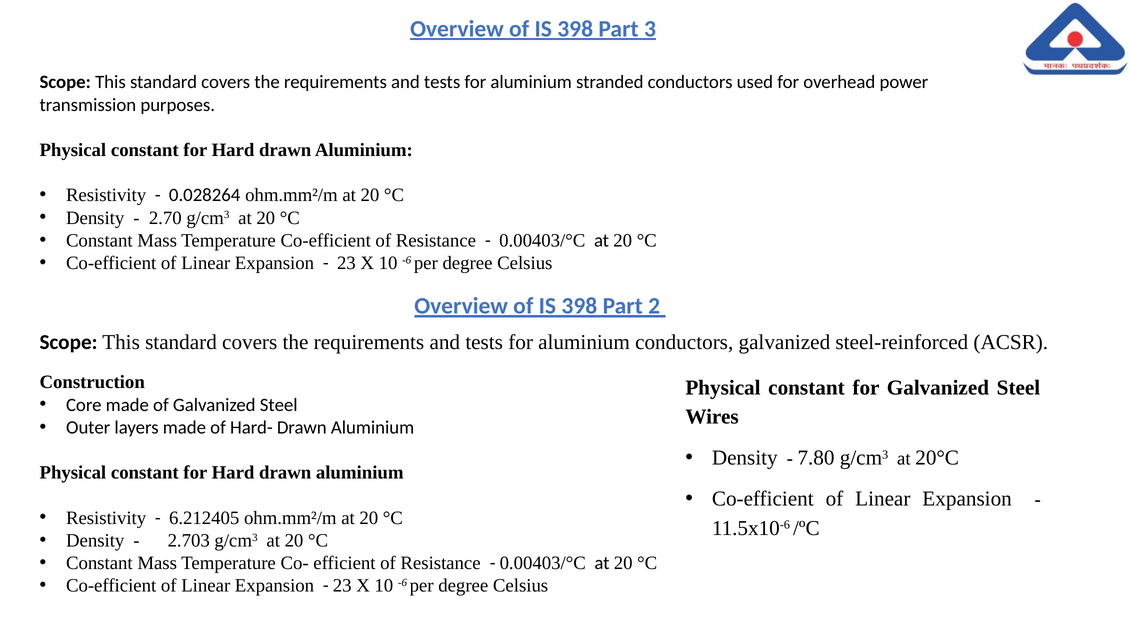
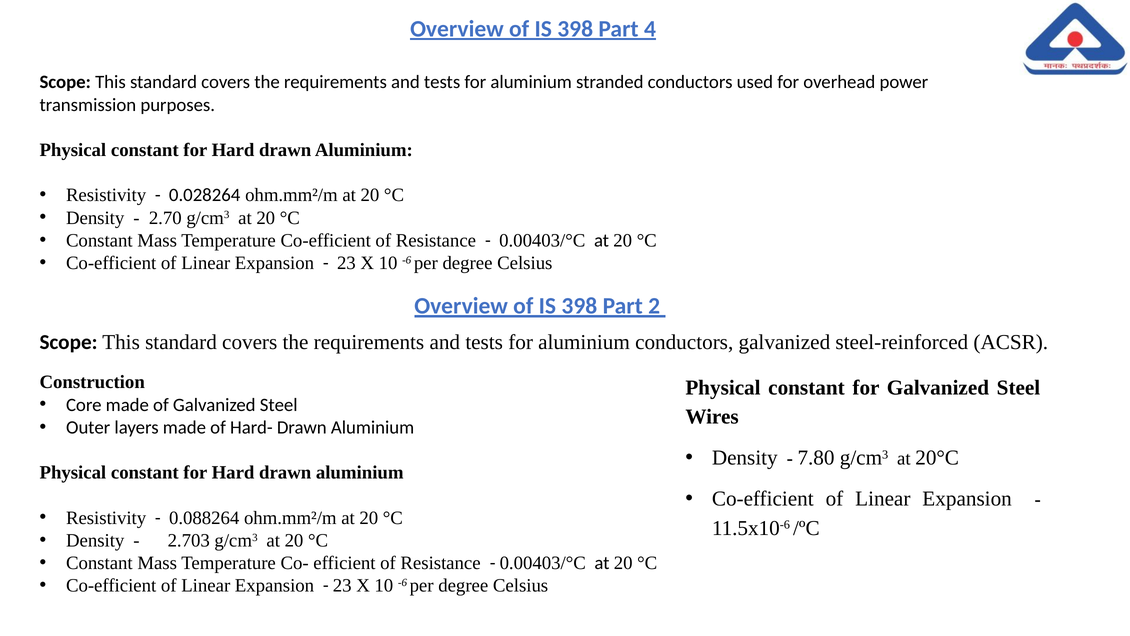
3: 3 -> 4 (650, 29)
6.212405: 6.212405 -> 0.088264 (204, 518)
